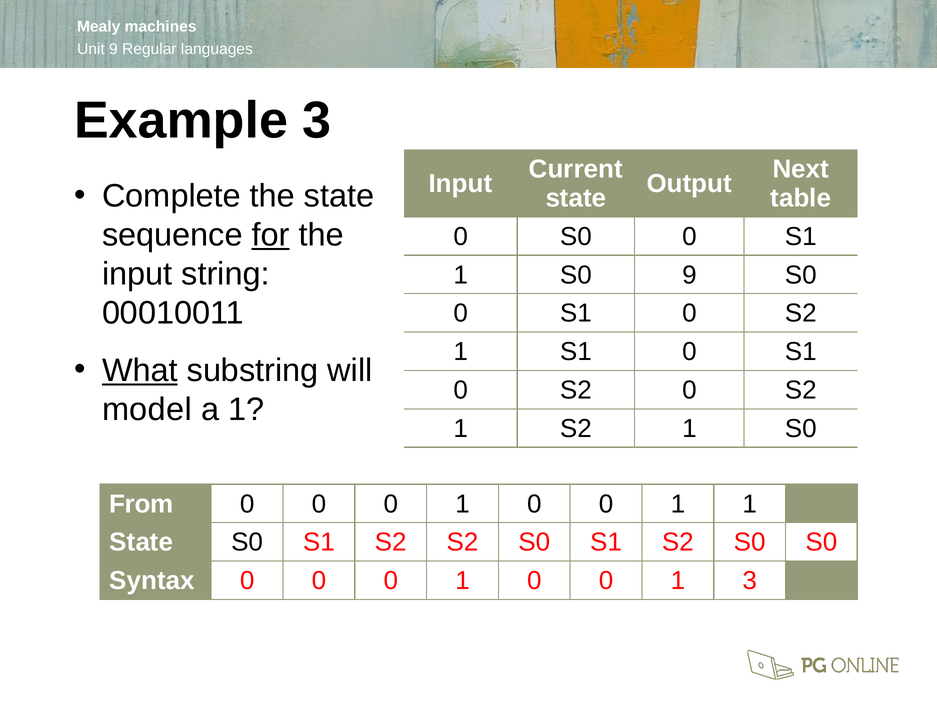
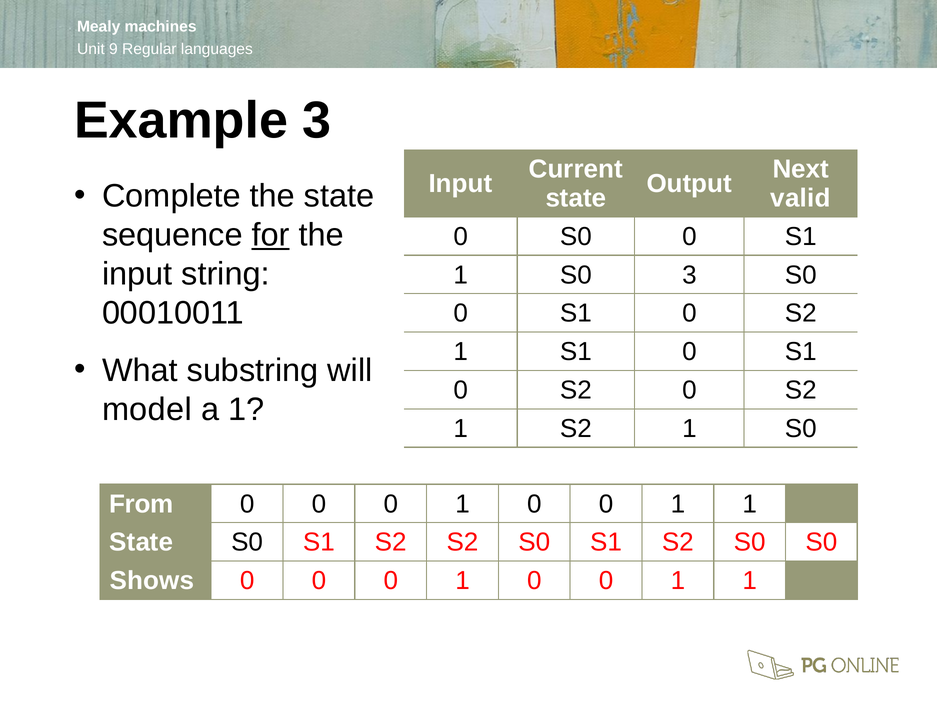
table: table -> valid (801, 198)
S0 9: 9 -> 3 (689, 275)
What underline: present -> none (140, 371)
Syntax: Syntax -> Shows (152, 581)
3: 3 -> 1 (750, 581)
